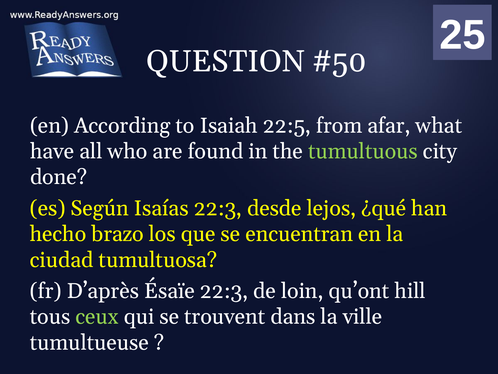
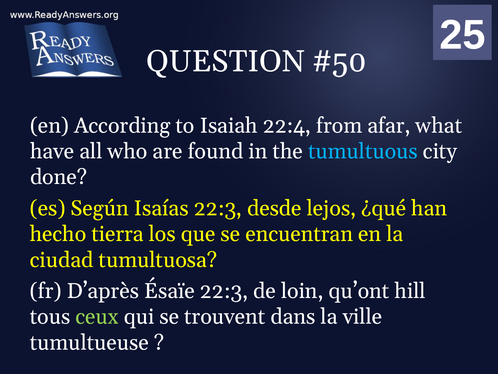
22:5: 22:5 -> 22:4 (287, 125)
tumultuous colour: light green -> light blue (363, 151)
brazo: brazo -> tierra (118, 234)
